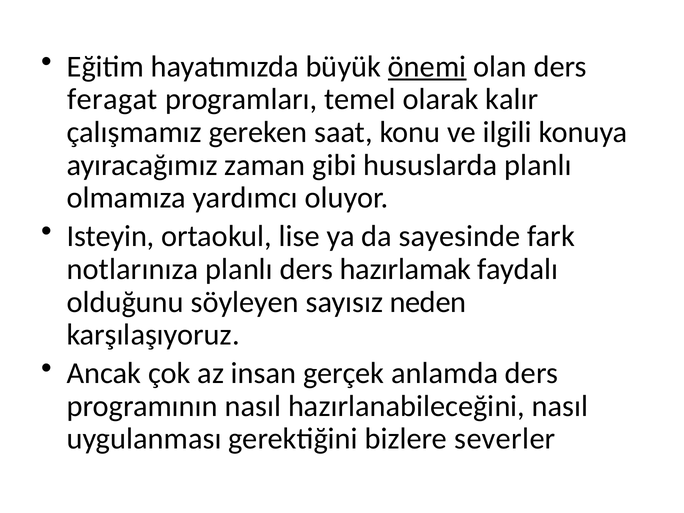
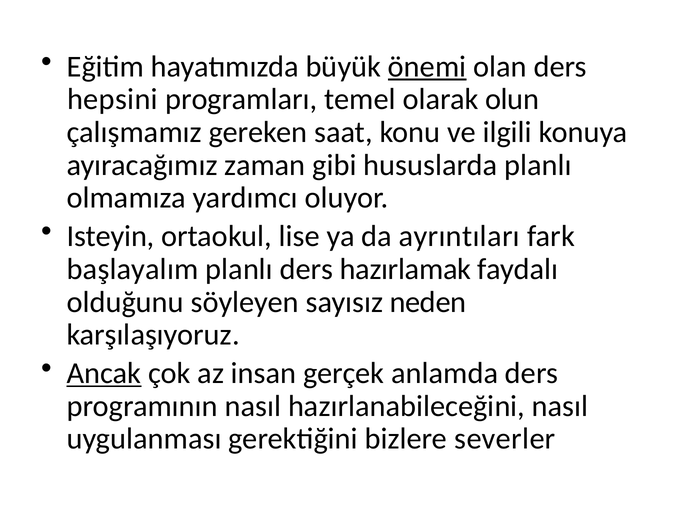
feragat: feragat -> hepsini (112, 99)
kalır: kalır -> olun (512, 99)
sayesinde: sayesinde -> ayrıntıları (459, 236)
notlarınıza: notlarınıza -> başlayalım (133, 269)
Ancak underline: none -> present (104, 373)
